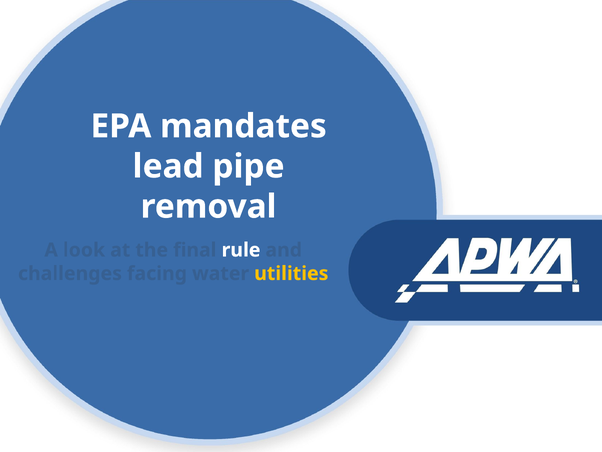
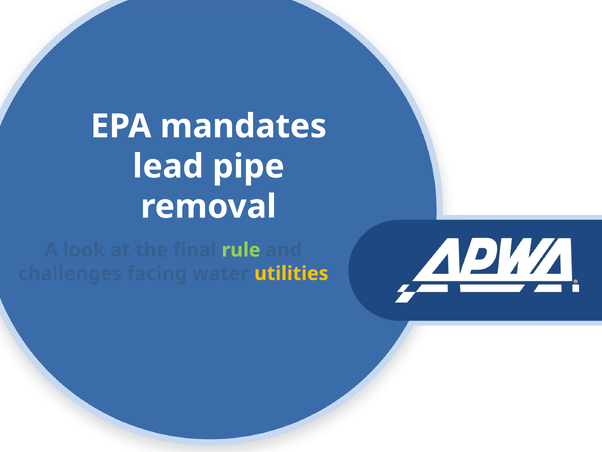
rule colour: white -> light green (241, 250)
